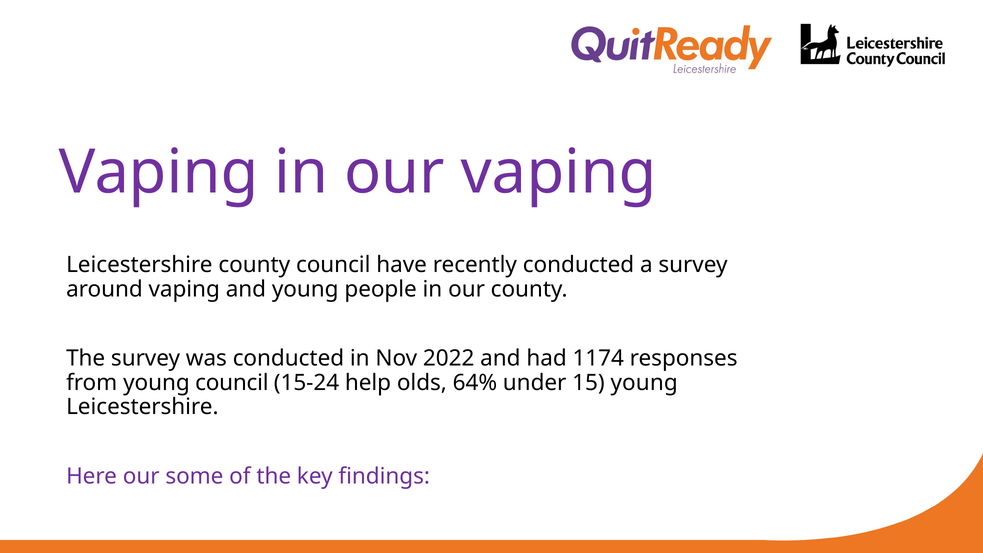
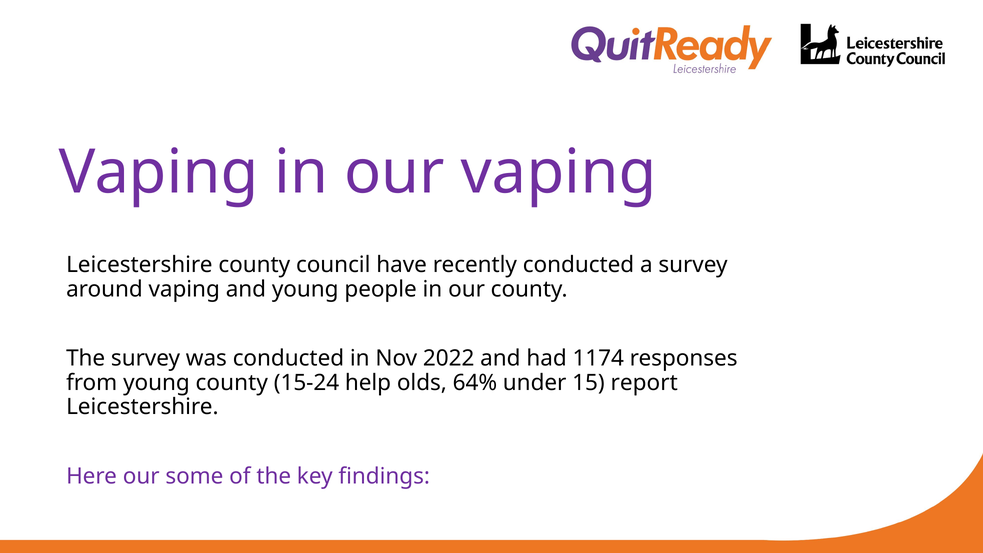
young council: council -> county (232, 383)
15 young: young -> report (644, 383)
